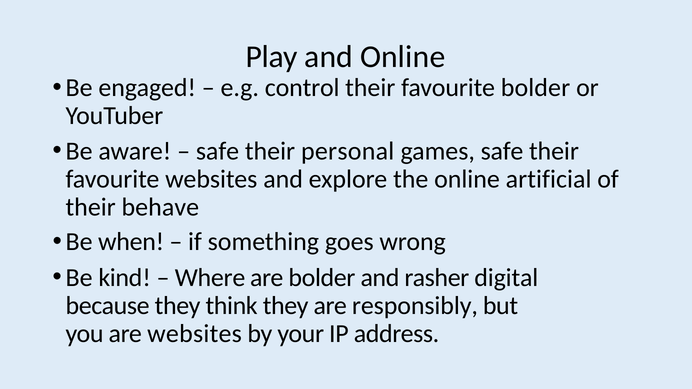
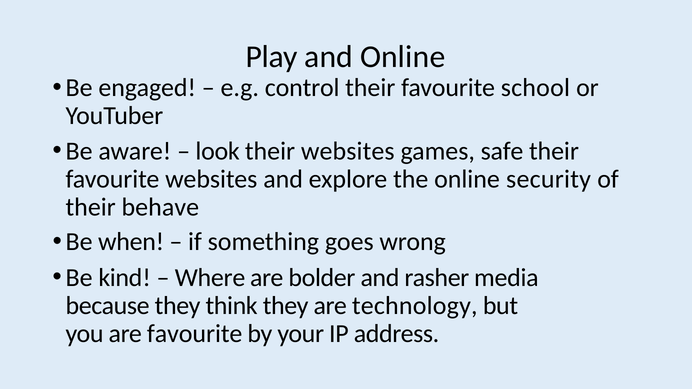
favourite bolder: bolder -> school (535, 88)
safe: safe -> look (218, 151)
their personal: personal -> websites (348, 151)
artificial: artificial -> security (549, 179)
digital: digital -> media (506, 278)
responsibly: responsibly -> technology (415, 306)
are websites: websites -> favourite (195, 334)
